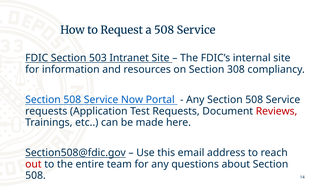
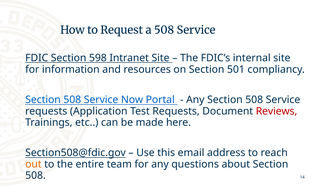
503: 503 -> 598 (98, 58)
308: 308 -> 501 (236, 69)
out colour: red -> orange (33, 164)
